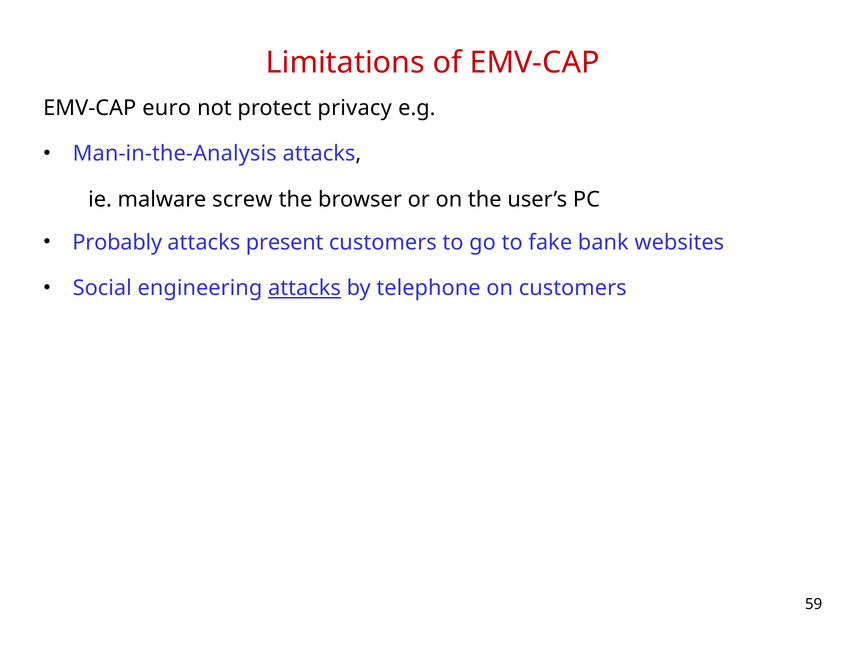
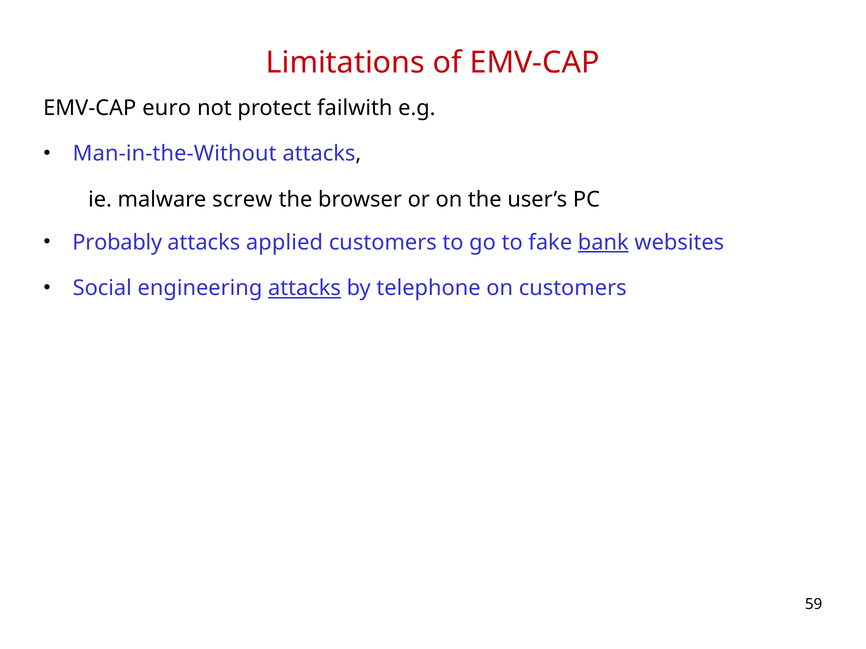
privacy: privacy -> failwith (355, 108)
Man-in-the-Analysis: Man-in-the-Analysis -> Man-in-the-Without (175, 154)
present: present -> applied (284, 242)
bank underline: none -> present (603, 242)
